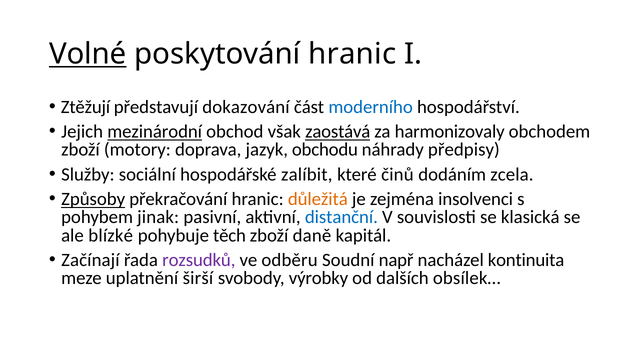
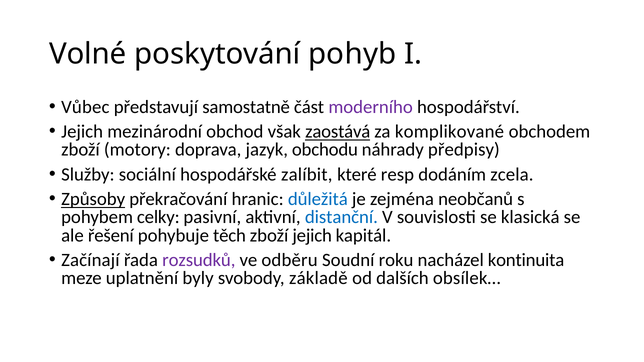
Volné underline: present -> none (88, 54)
poskytování hranic: hranic -> pohyb (352, 54)
Ztěžují: Ztěžují -> Vůbec (85, 107)
dokazování: dokazování -> samostatně (246, 107)
moderního colour: blue -> purple (371, 107)
mezinárodní underline: present -> none (155, 132)
harmonizovaly: harmonizovaly -> komplikované (450, 132)
činů: činů -> resp (397, 175)
důležitá colour: orange -> blue (318, 199)
insolvenci: insolvenci -> neobčanů (476, 199)
jinak: jinak -> celky (158, 217)
blízké: blízké -> řešení (111, 235)
zboží daně: daně -> jejich (312, 235)
např: např -> roku (396, 260)
širší: širší -> byly (198, 278)
výrobky: výrobky -> základě (318, 278)
